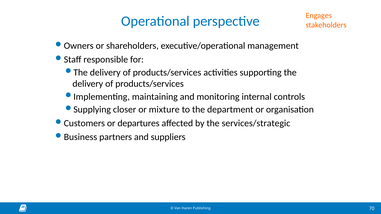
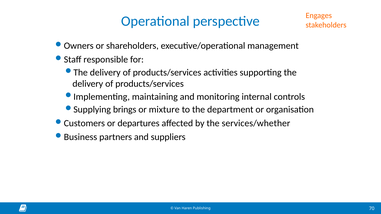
closer: closer -> brings (125, 110)
services/strategic: services/strategic -> services/whether (256, 123)
